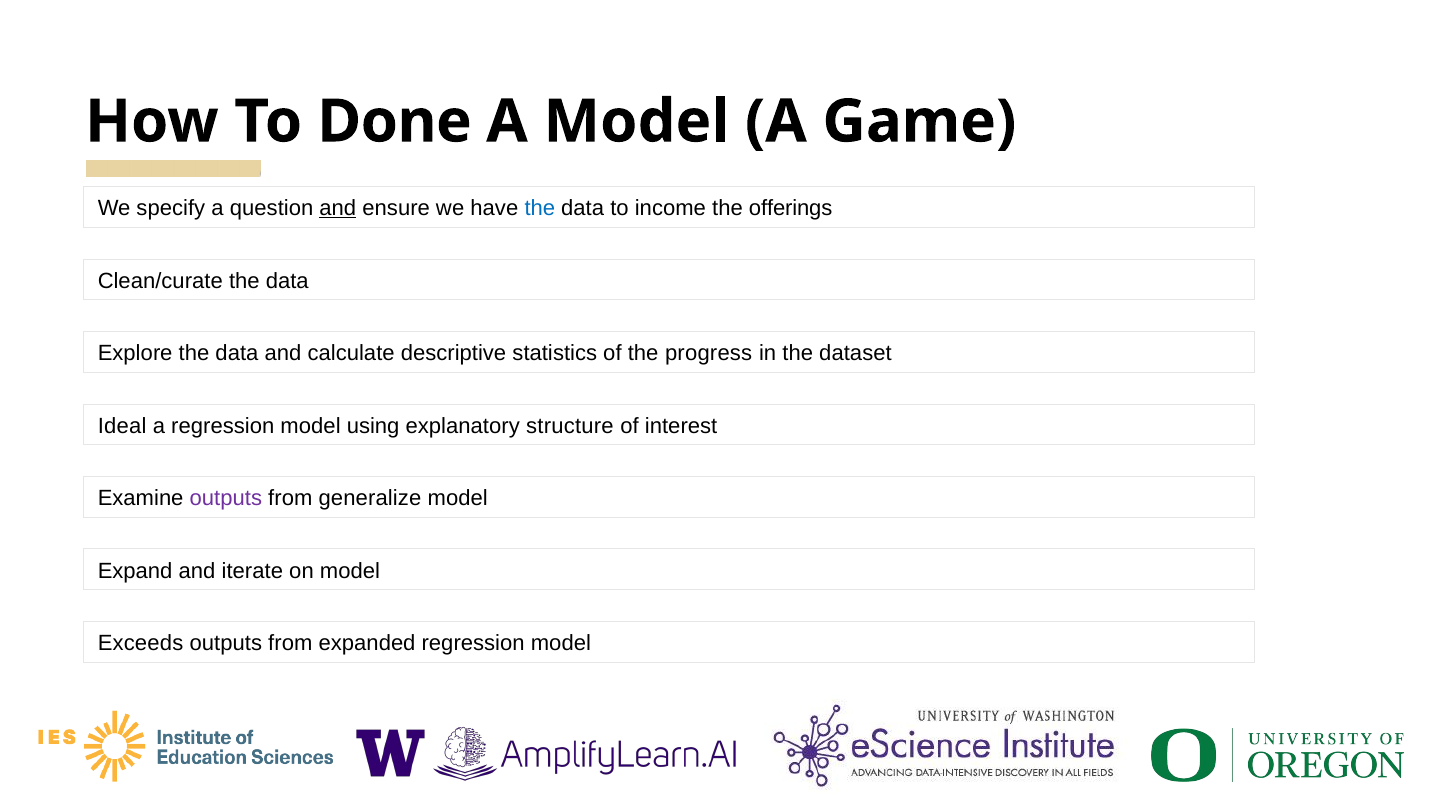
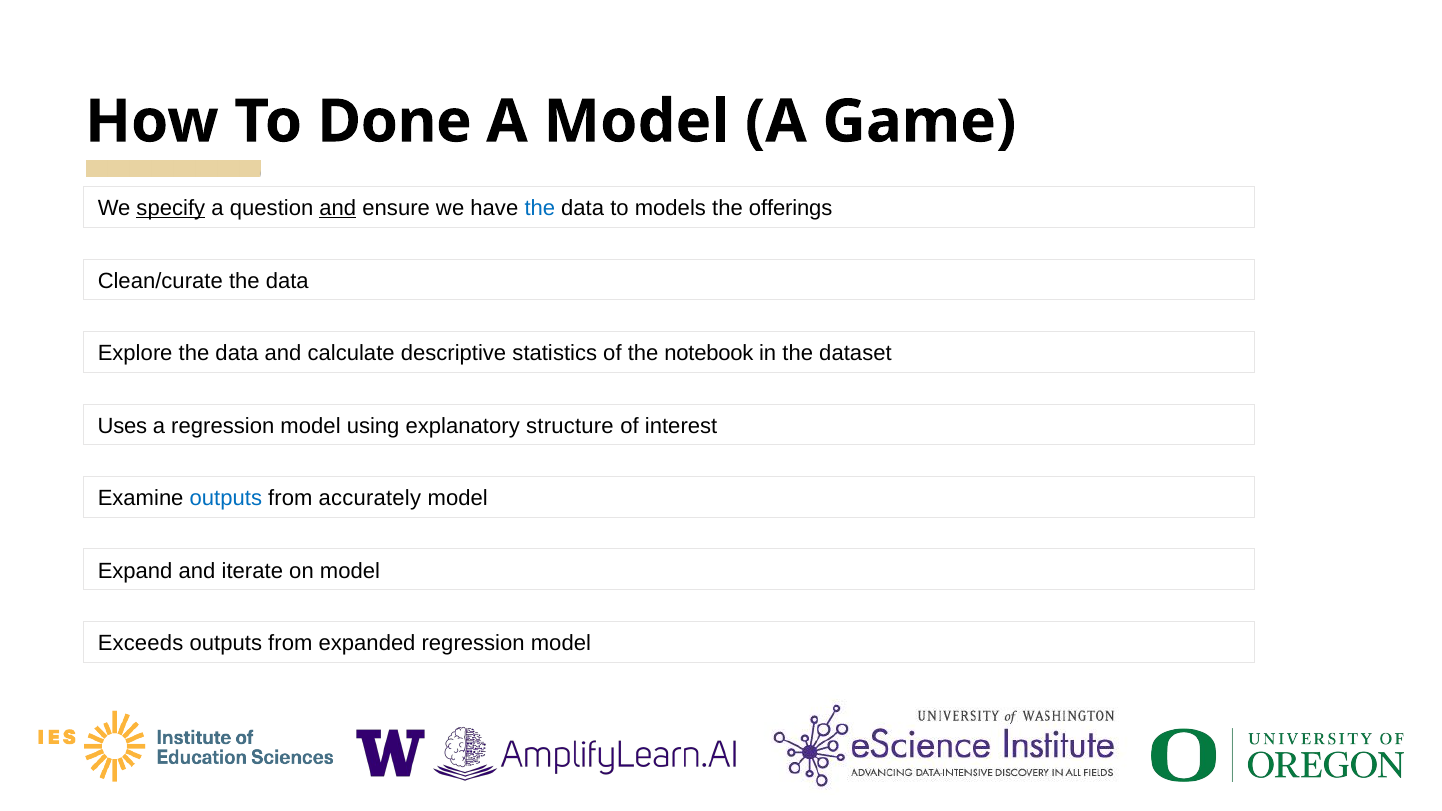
specify underline: none -> present (171, 208)
income: income -> models (670, 208)
progress: progress -> notebook (709, 353)
Ideal: Ideal -> Uses (122, 426)
outputs colour: purple -> blue (226, 498)
generalize: generalize -> accurately (370, 498)
